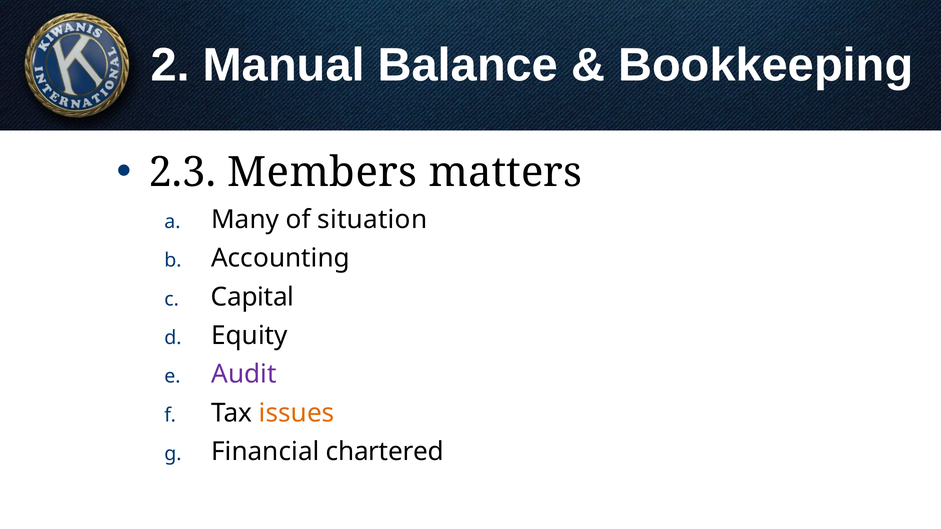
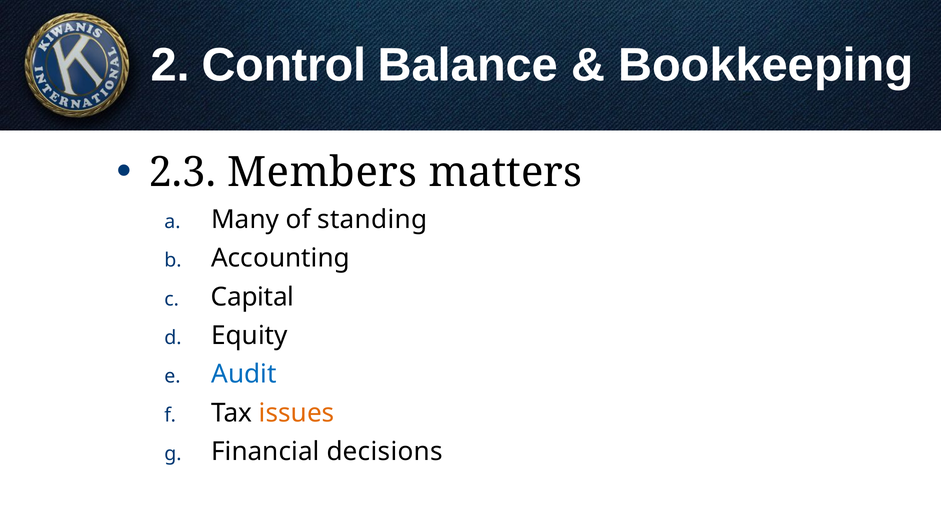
Manual: Manual -> Control (284, 65)
situation: situation -> standing (372, 220)
Audit colour: purple -> blue (244, 375)
chartered: chartered -> decisions (385, 452)
